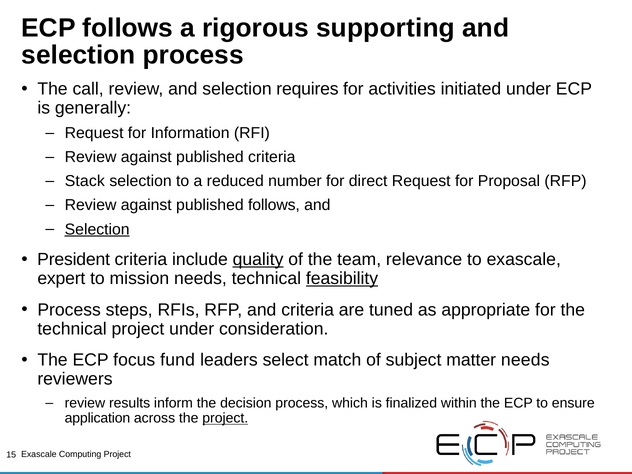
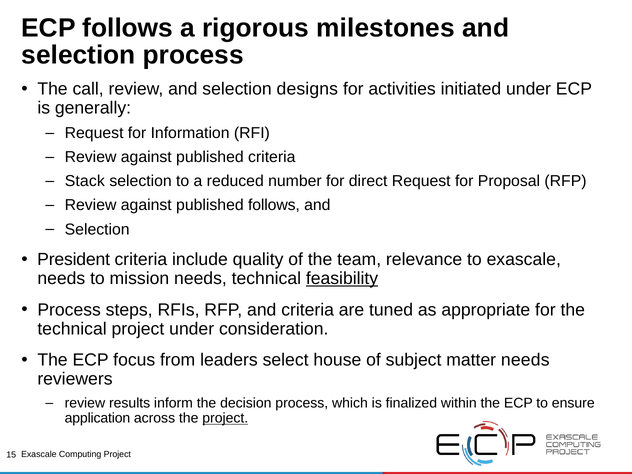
supporting: supporting -> milestones (386, 28)
requires: requires -> designs (307, 89)
Selection underline: present -> none (97, 229)
quality underline: present -> none (258, 260)
expert: expert -> needs (61, 279)
fund: fund -> from (178, 360)
match: match -> house (337, 360)
